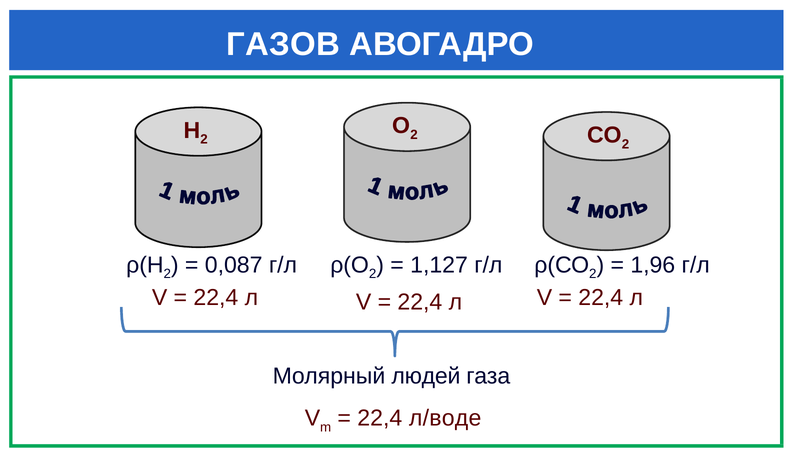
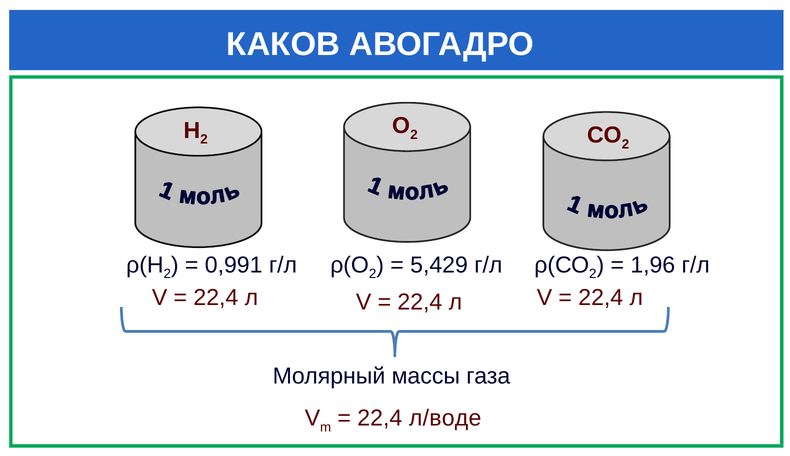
ГАЗОВ: ГАЗОВ -> КАКОВ (283, 44)
0,087: 0,087 -> 0,991 (234, 265)
1,127: 1,127 -> 5,429 (439, 265)
людей: людей -> массы (426, 376)
